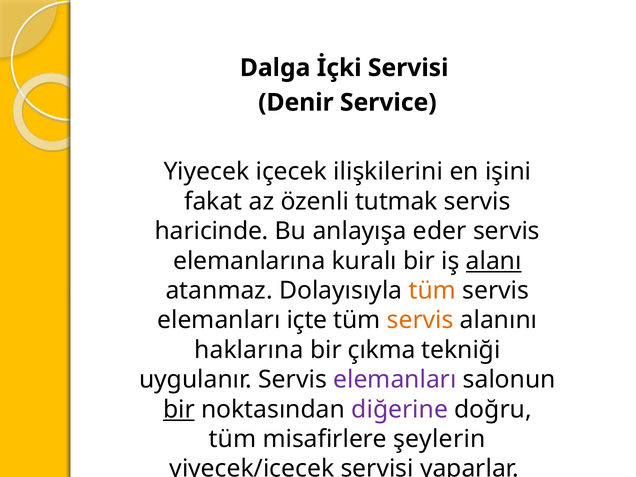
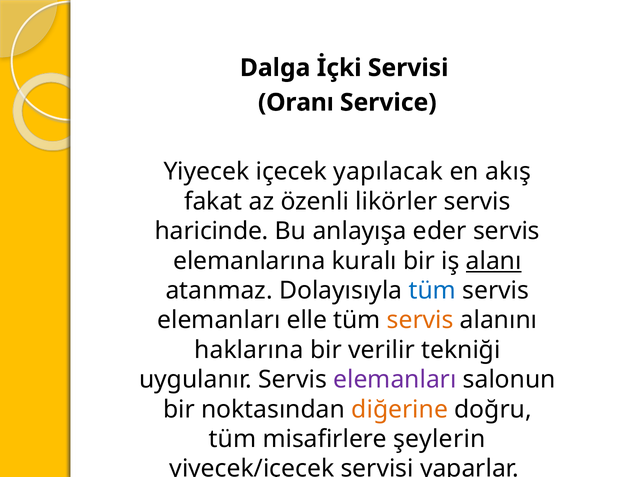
Denir: Denir -> Oranı (296, 103)
ilişkilerini: ilişkilerini -> yapılacak (388, 172)
işini: işini -> akış (508, 172)
tutmak: tutmak -> likörler (396, 202)
tüm colour: orange -> blue (432, 291)
içte: içte -> elle (307, 320)
çıkma: çıkma -> verilir (382, 350)
bir underline: present -> none (179, 409)
diğerine colour: purple -> orange (400, 409)
